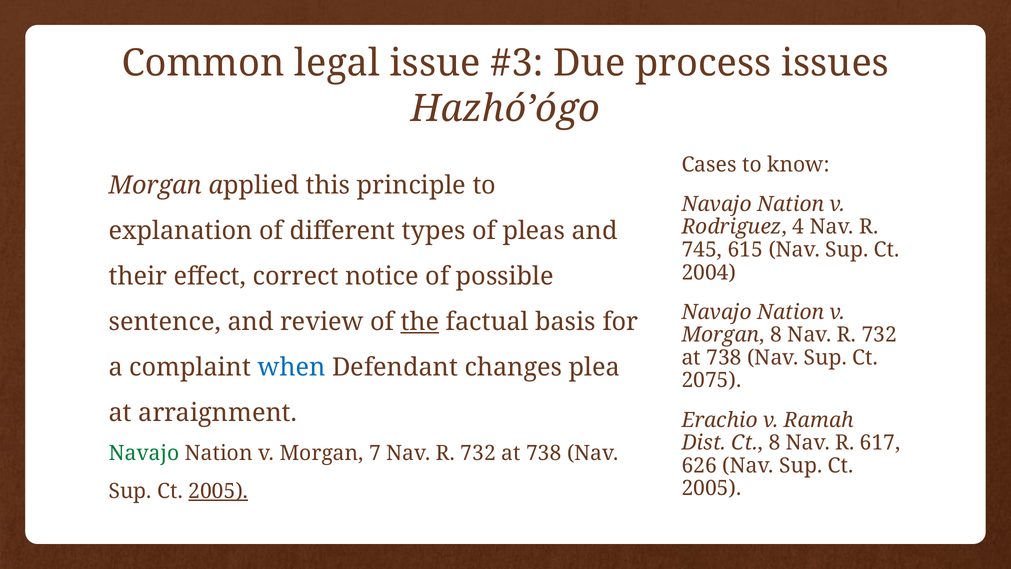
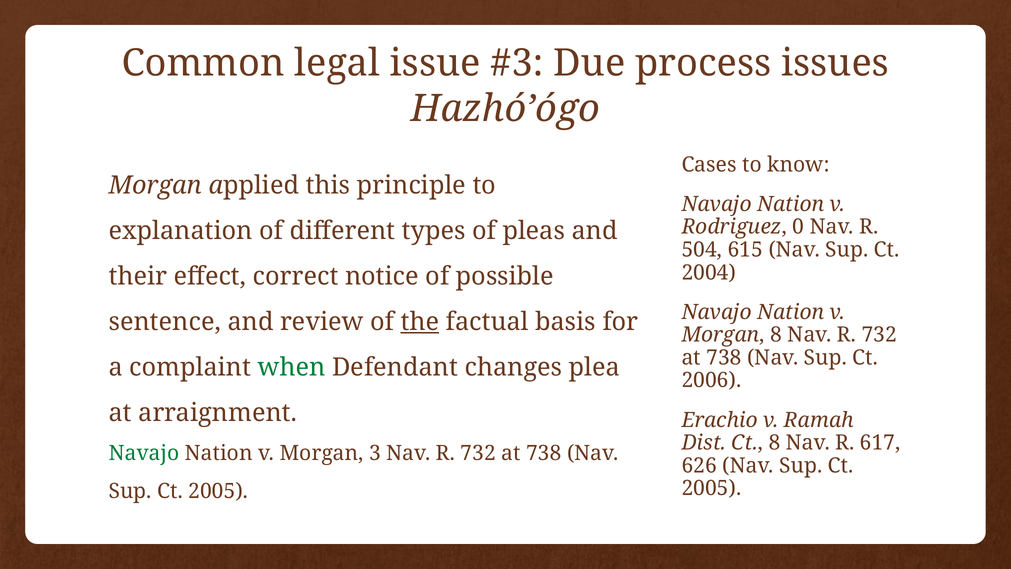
4: 4 -> 0 (798, 227)
745: 745 -> 504 (702, 250)
when colour: blue -> green (292, 368)
2075: 2075 -> 2006 (711, 380)
7: 7 -> 3 (375, 453)
2005 underline: present -> none (218, 491)
